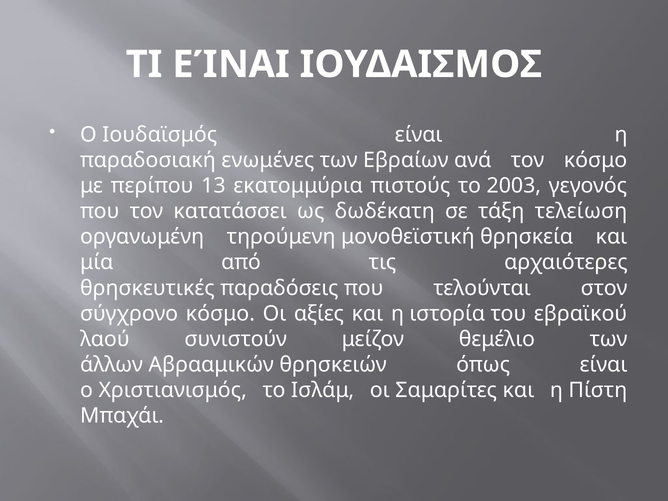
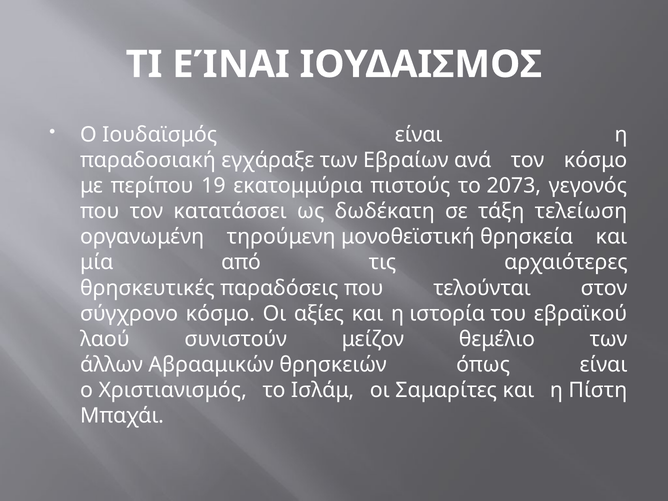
ενωμένες: ενωμένες -> εγχάραξε (268, 160)
13: 13 -> 19 (213, 186)
2003: 2003 -> 2073 (514, 186)
